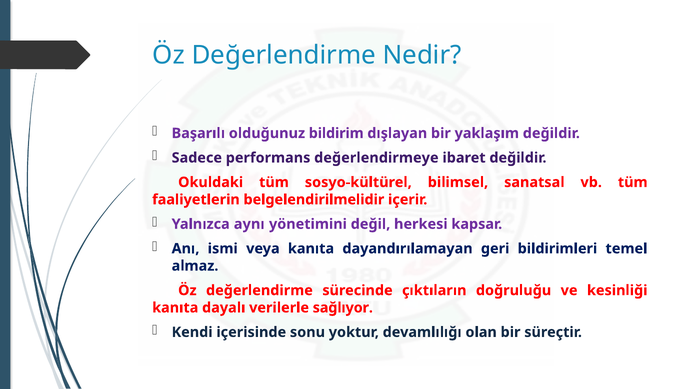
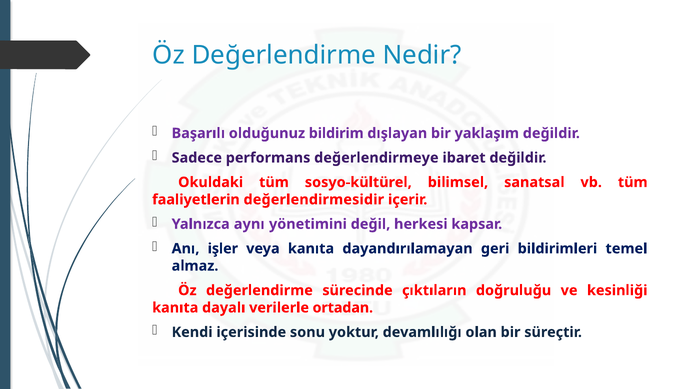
belgelendirilmelidir: belgelendirilmelidir -> değerlendirmesidir (314, 200)
ismi: ismi -> işler (223, 249)
sağlıyor: sağlıyor -> ortadan (343, 308)
